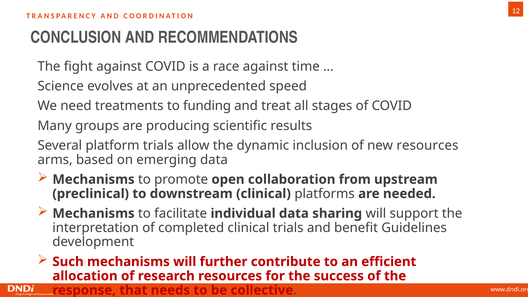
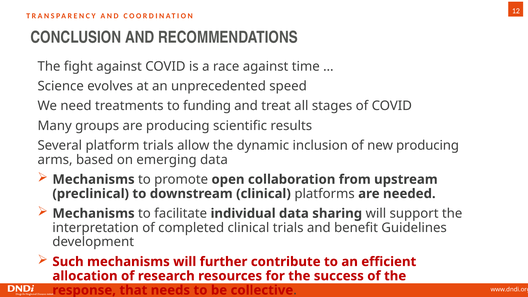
new resources: resources -> producing (428, 145)
